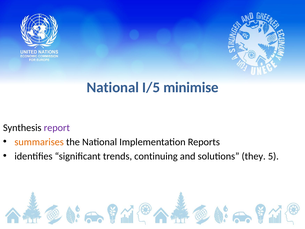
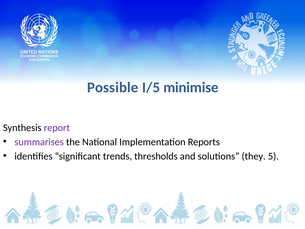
National: National -> Possible (113, 87)
summarises colour: orange -> purple (39, 142)
continuing: continuing -> thresholds (156, 156)
